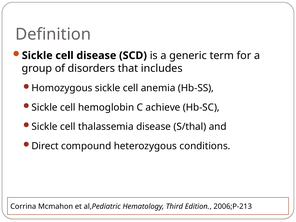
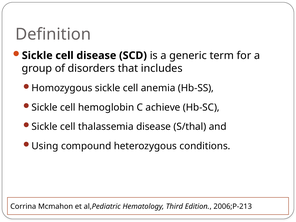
Direct: Direct -> Using (45, 146)
